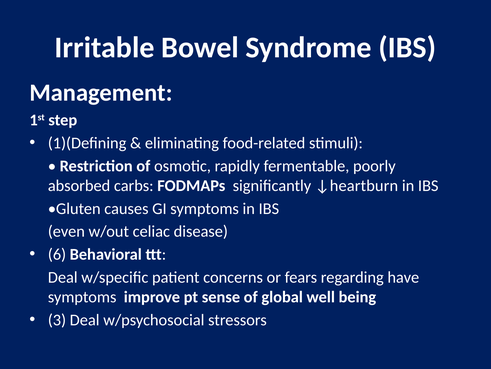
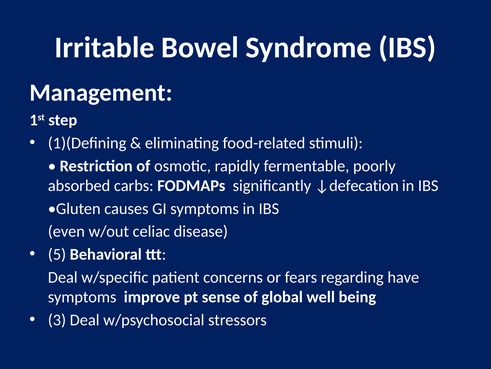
↓heartburn: ↓heartburn -> ↓defecation (357, 185)
6: 6 -> 5 (57, 254)
